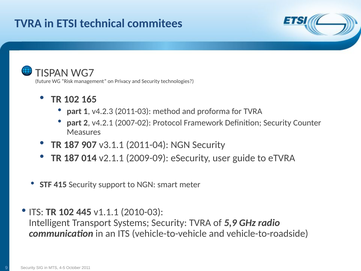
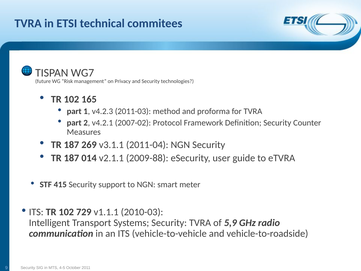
907: 907 -> 269 (89, 145)
2009-09: 2009-09 -> 2009-88 (147, 158)
445: 445 -> 729 (84, 212)
